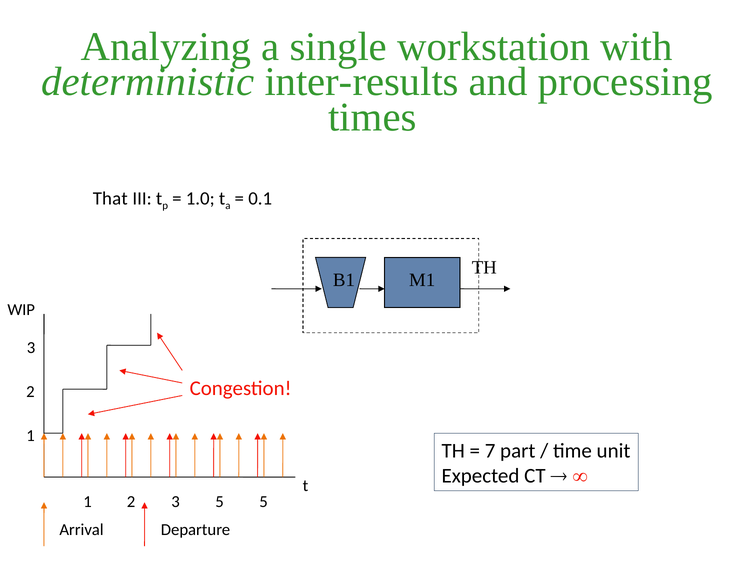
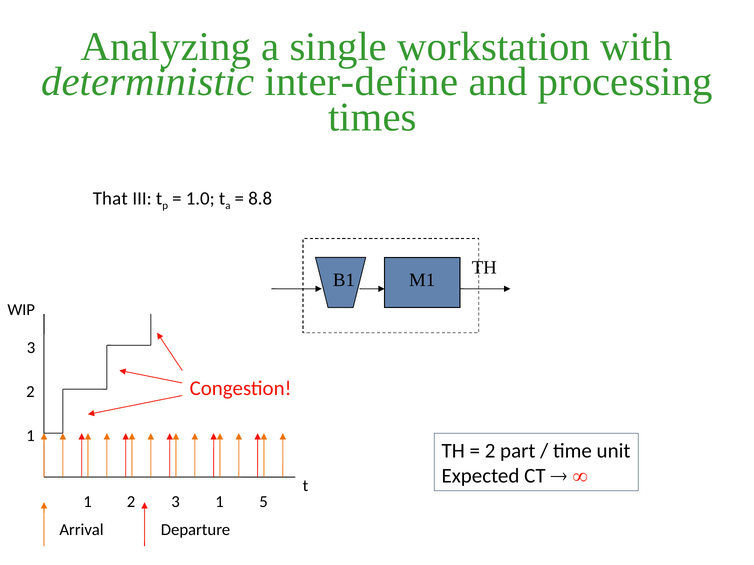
inter-results: inter-results -> inter-define (361, 82)
0.1: 0.1 -> 8.8 (260, 199)
7: 7 -> 2 (490, 451)
3 5: 5 -> 1 (220, 502)
